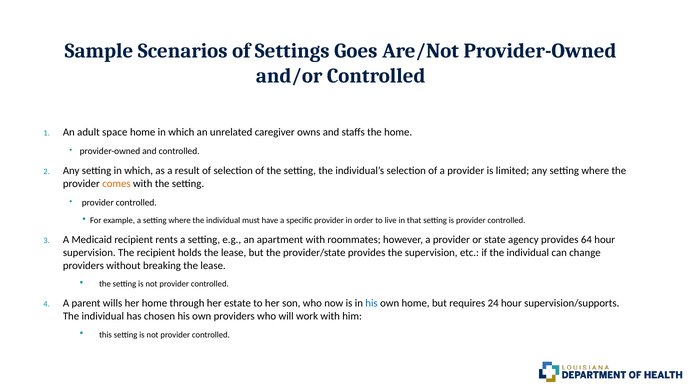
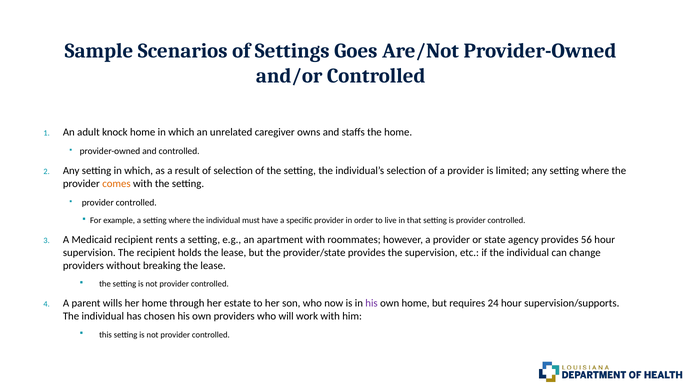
space: space -> knock (115, 132)
64: 64 -> 56 (586, 240)
his colour: blue -> purple (372, 303)
